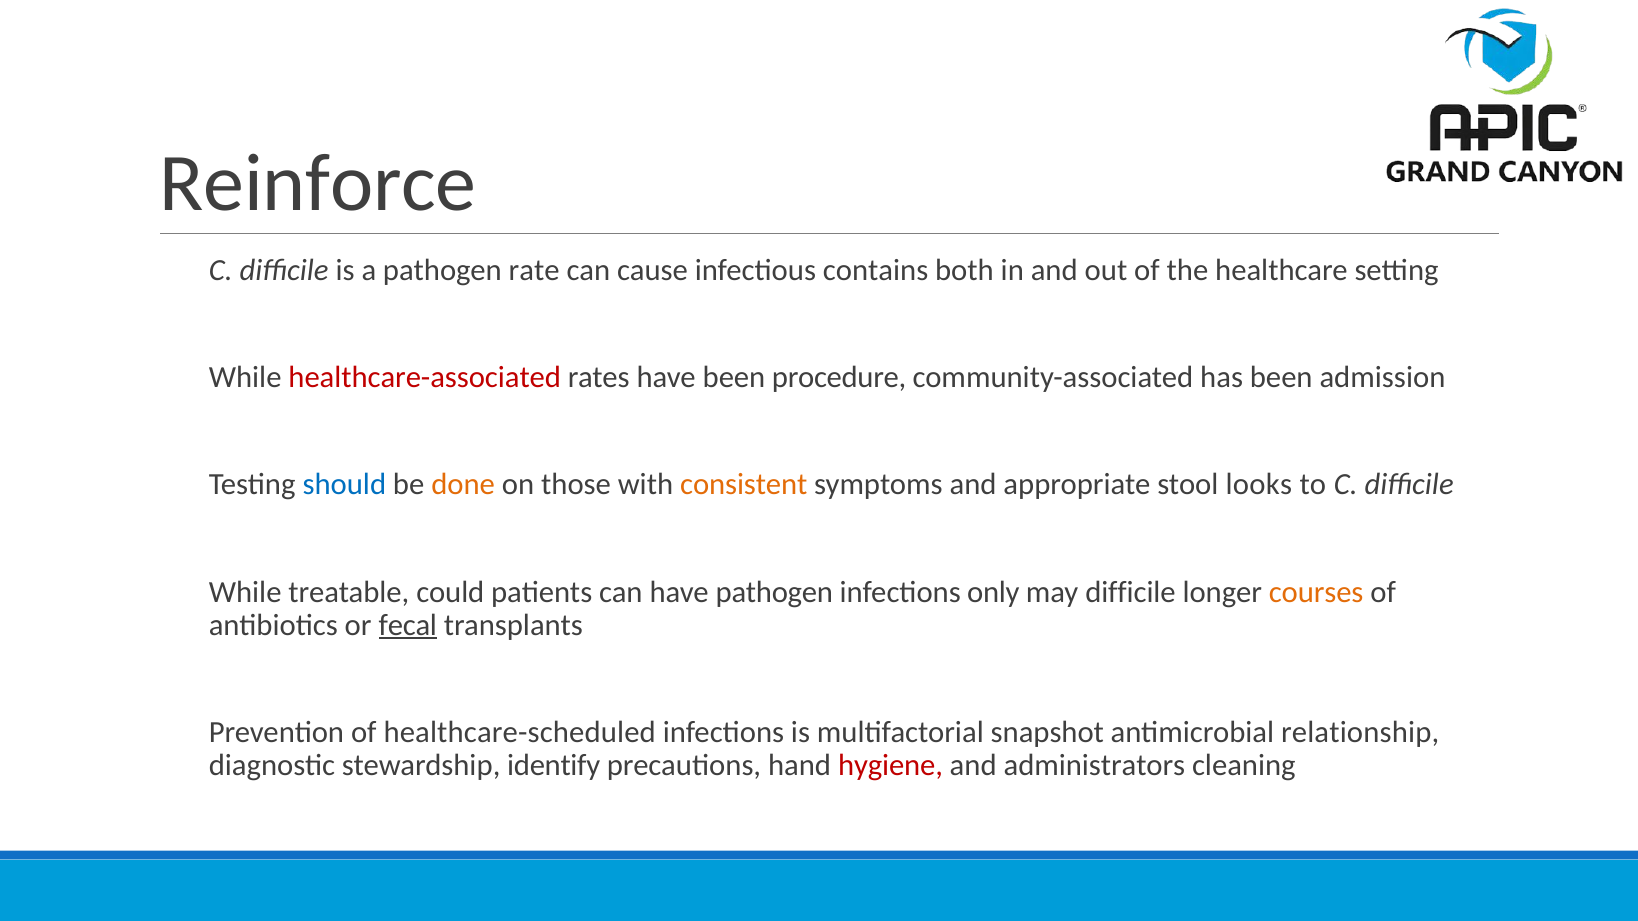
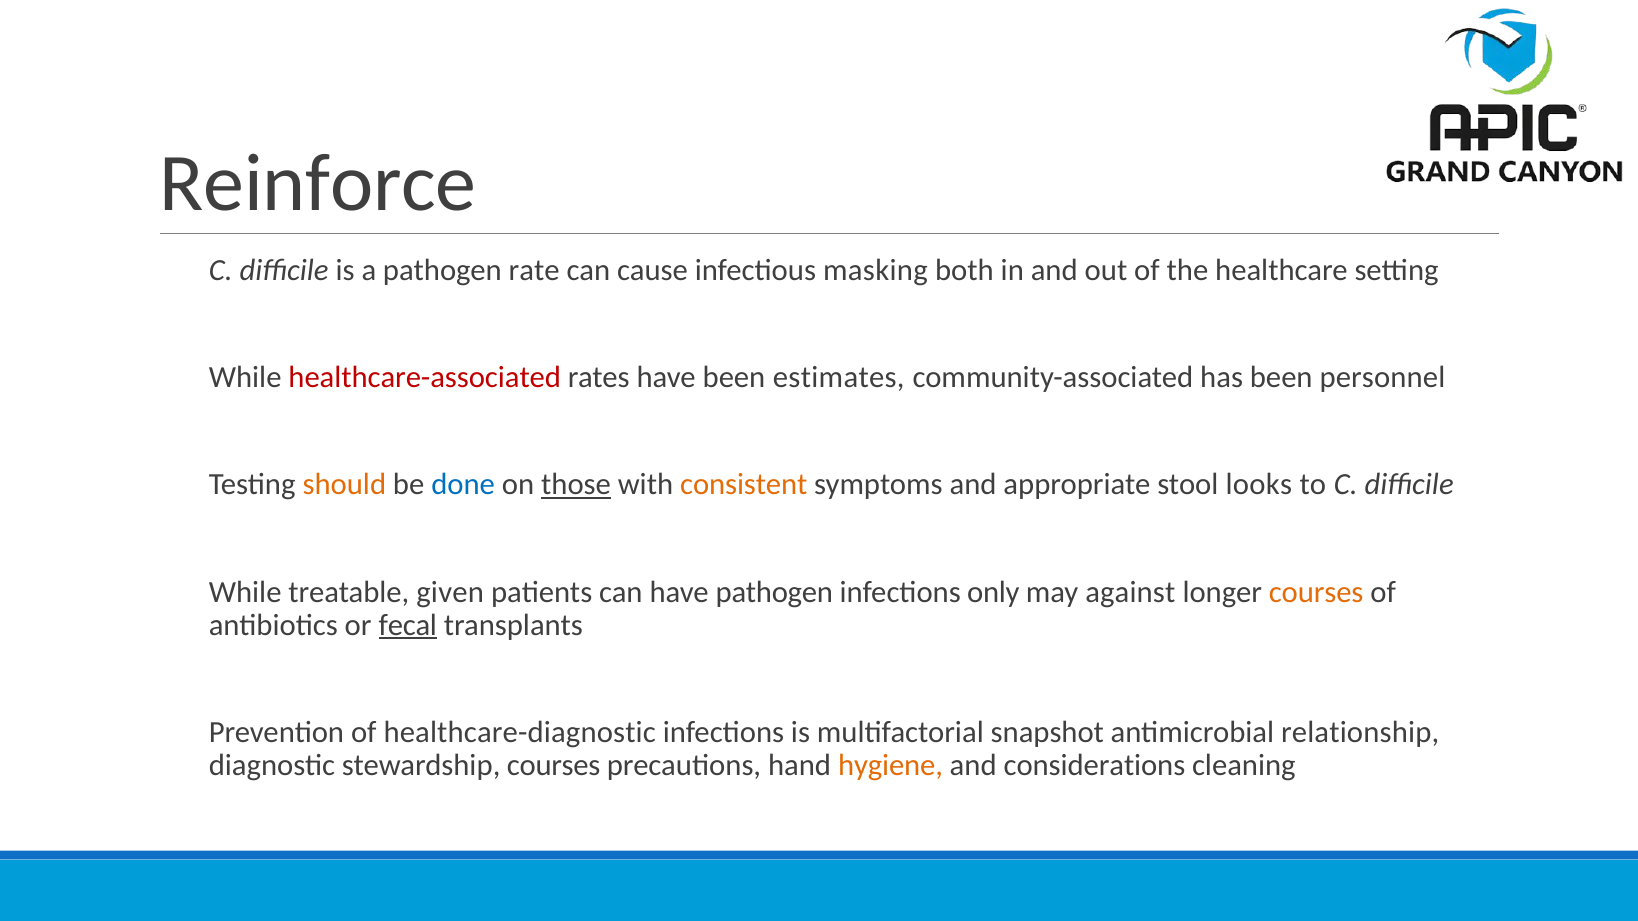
contains: contains -> masking (875, 271)
procedure: procedure -> estimates (839, 378)
admission: admission -> personnel (1382, 378)
should colour: blue -> orange (344, 485)
done colour: orange -> blue (463, 485)
those underline: none -> present (576, 485)
could: could -> given (450, 592)
may difficile: difficile -> against (1130, 592)
healthcare-scheduled: healthcare-scheduled -> healthcare-diagnostic (520, 733)
stewardship identify: identify -> courses (554, 766)
hygiene colour: red -> orange (891, 766)
administrators: administrators -> considerations (1094, 766)
